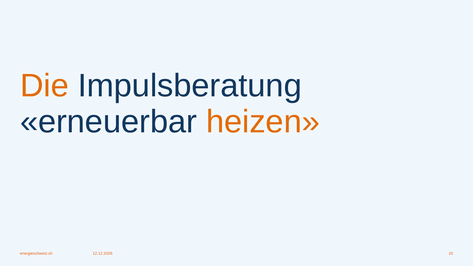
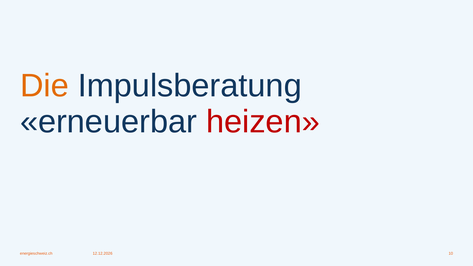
heizen colour: orange -> red (263, 122)
